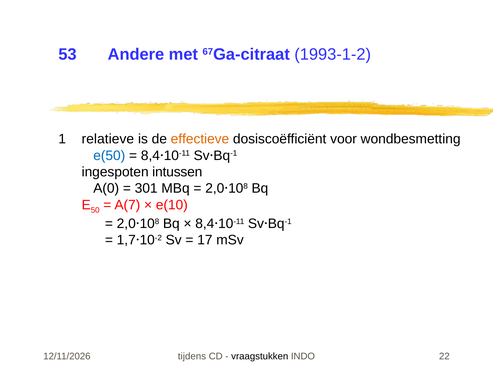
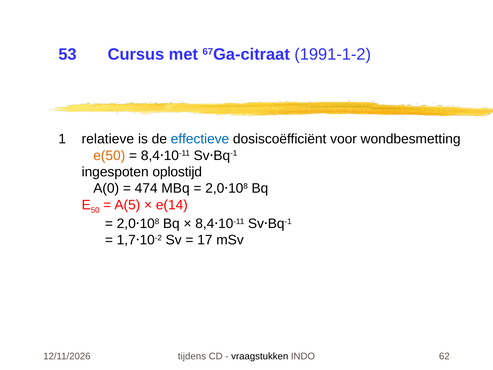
Andere: Andere -> Cursus (136, 54)
1993-1-2: 1993-1-2 -> 1991-1-2 (333, 54)
effectieve colour: orange -> blue (200, 139)
e(50 colour: blue -> orange (109, 155)
intussen: intussen -> oplostijd (177, 172)
301: 301 -> 474 (146, 188)
A(7: A(7 -> A(5 (127, 205)
e(10: e(10 -> e(14 (172, 205)
22: 22 -> 62 (444, 356)
